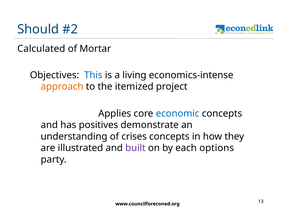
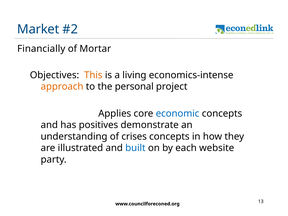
Should: Should -> Market (38, 29)
Calculated: Calculated -> Financially (41, 49)
This colour: blue -> orange (93, 75)
itemized: itemized -> personal (134, 87)
built colour: purple -> blue (135, 148)
options: options -> website (217, 148)
